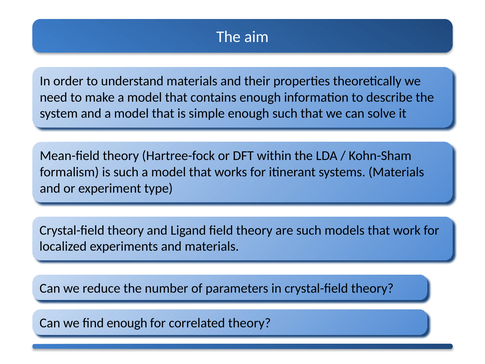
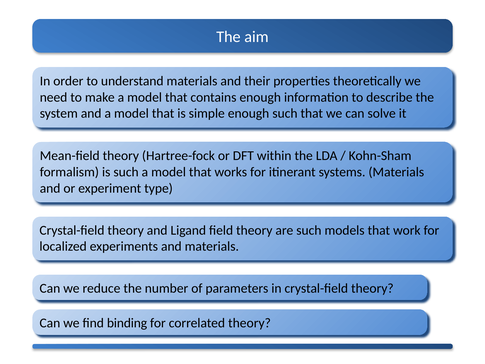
find enough: enough -> binding (127, 323)
